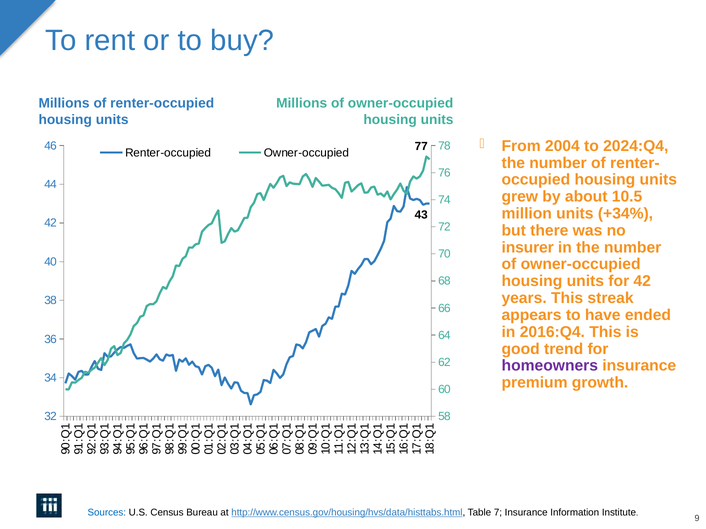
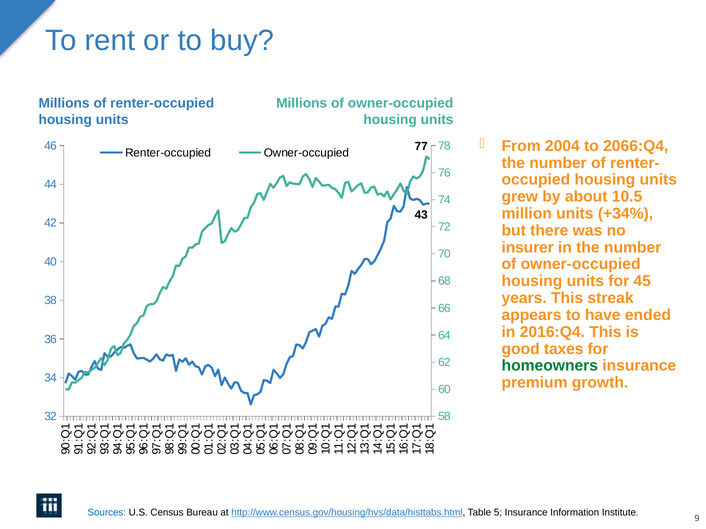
2024:Q4: 2024:Q4 -> 2066:Q4 (636, 146)
for 42: 42 -> 45 (642, 282)
trend: trend -> taxes (564, 349)
homeowners colour: purple -> green (550, 366)
Table 7: 7 -> 5 (498, 513)
